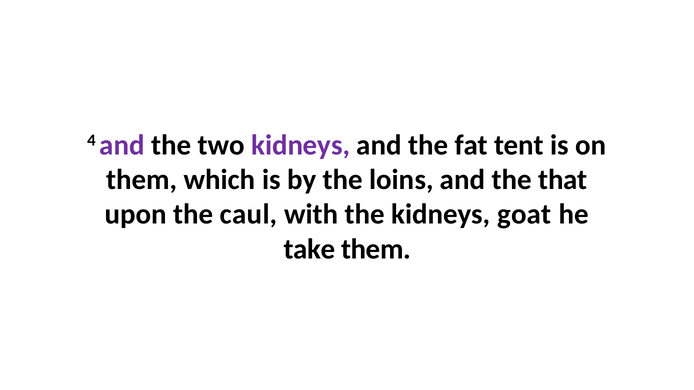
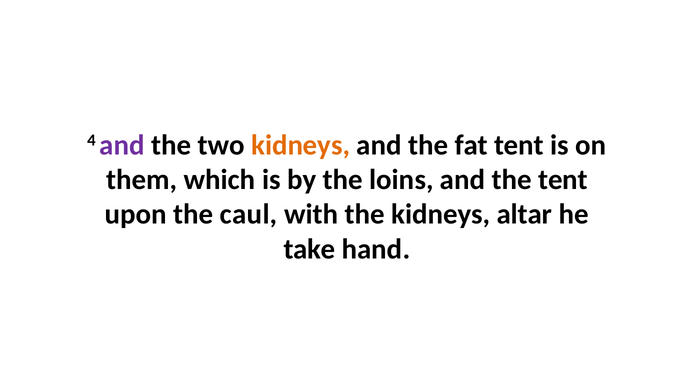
kidneys colour: purple -> orange (301, 145)
the that: that -> tent (563, 180)
goat: goat -> altar (524, 215)
take them: them -> hand (376, 249)
